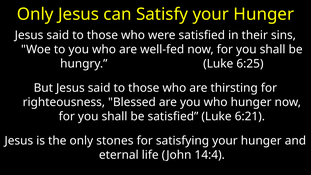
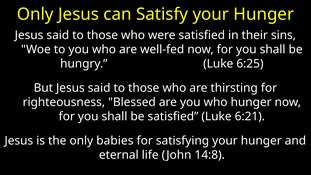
stones: stones -> babies (115, 141)
14:4: 14:4 -> 14:8 (210, 155)
